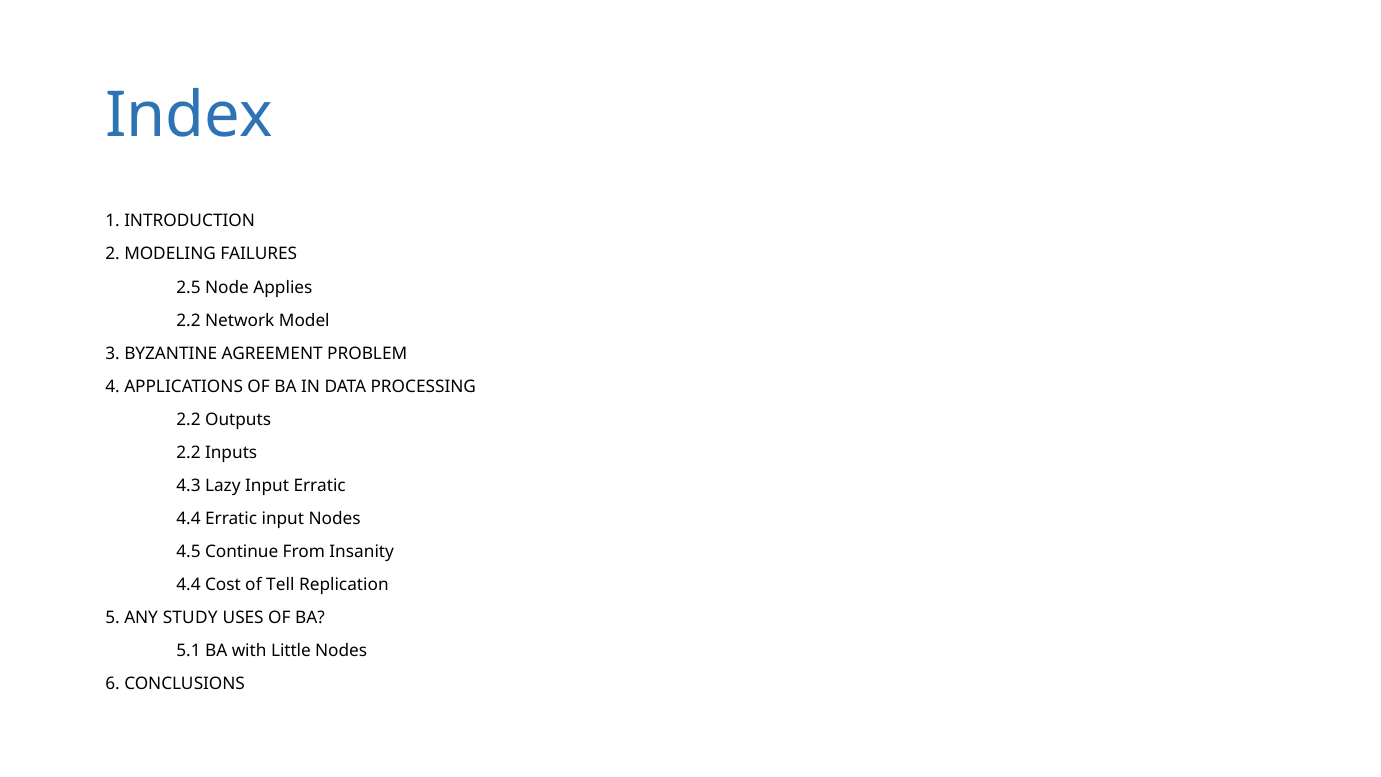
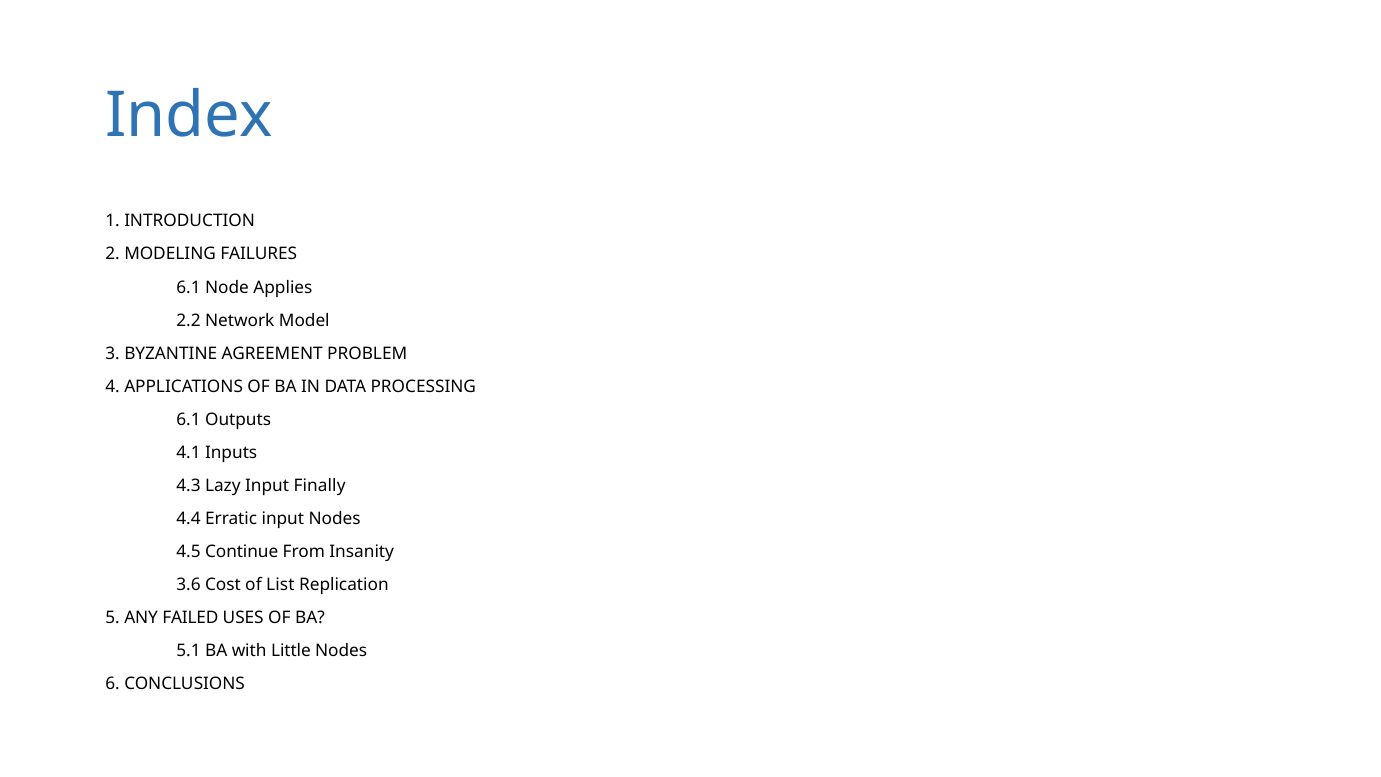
2.5: 2.5 -> 6.1 (188, 287)
2.2: 2.2 -> 6.1 (188, 419)
2.2: 2.2 -> 4.1 (188, 452)
Input Erratic: Erratic -> Finally (320, 485)
4.4: 4.4 -> 3.6 (188, 585)
Tell: Tell -> List (280, 585)
STUDY: STUDY -> FAILED (190, 618)
